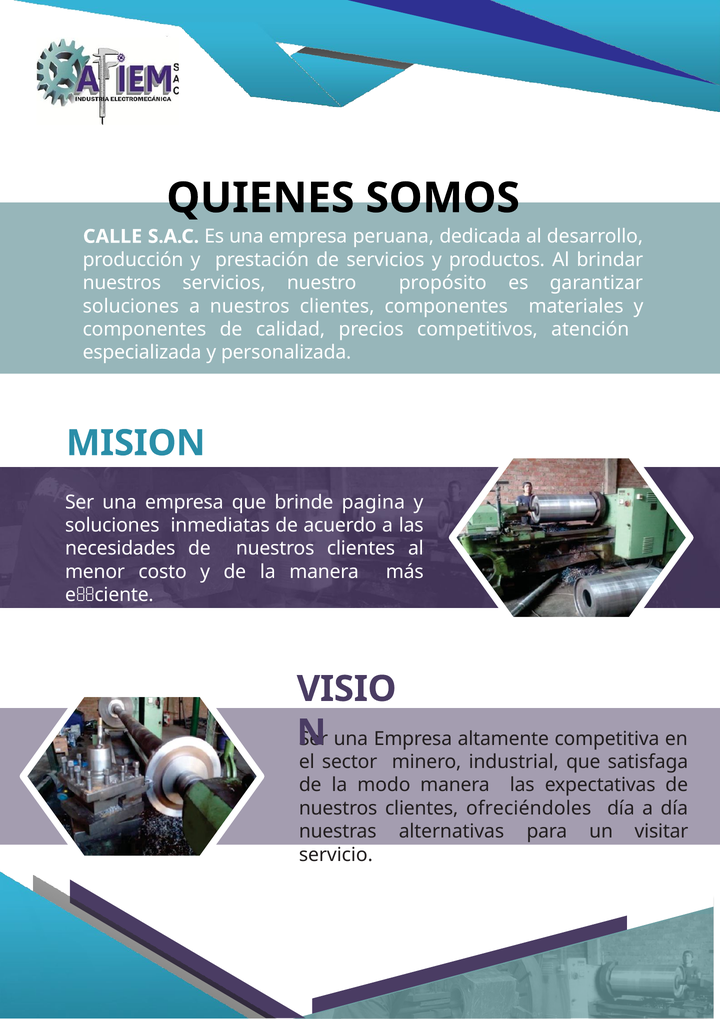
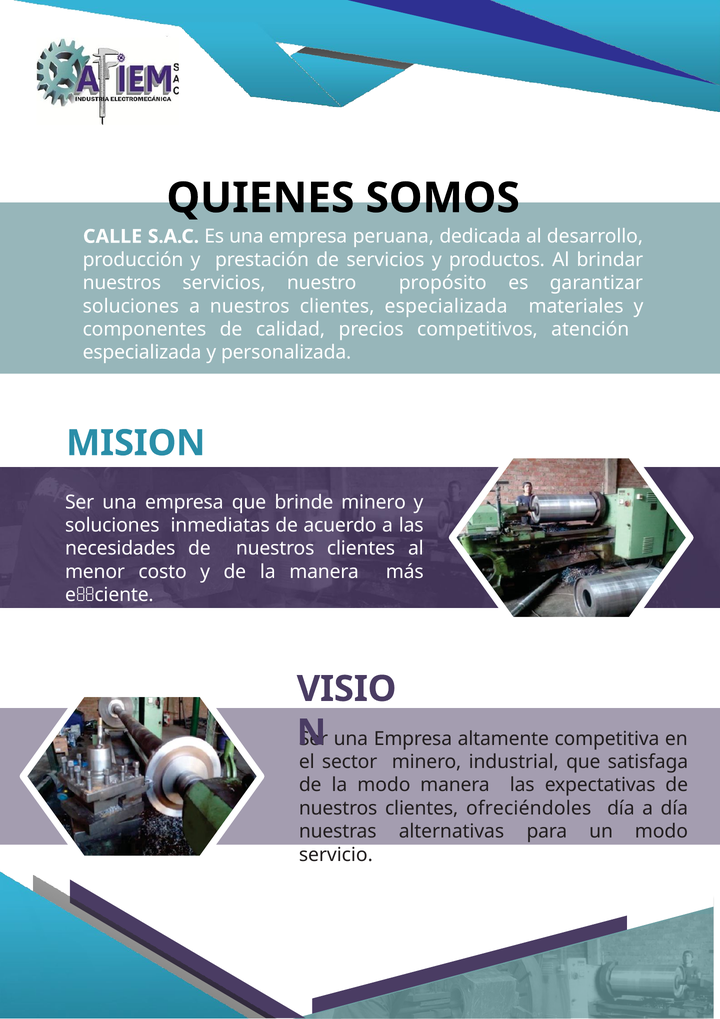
clientes componentes: componentes -> especializada (446, 306)
brinde pagina: pagina -> minero (374, 502)
un visitar: visitar -> modo (661, 831)
